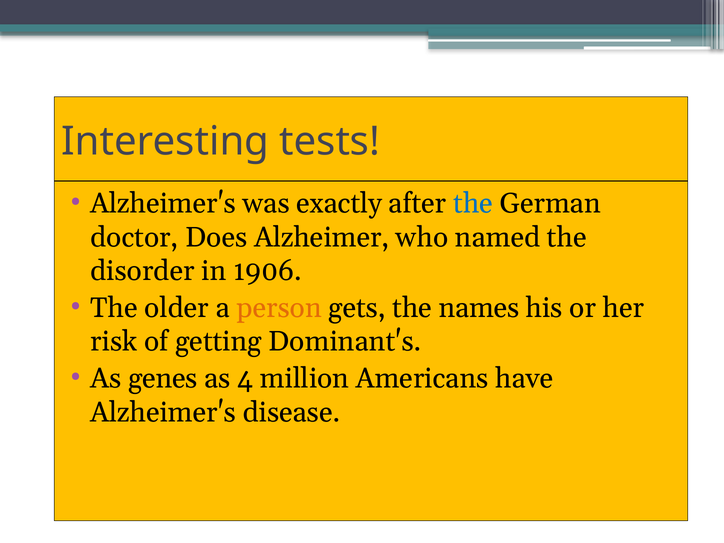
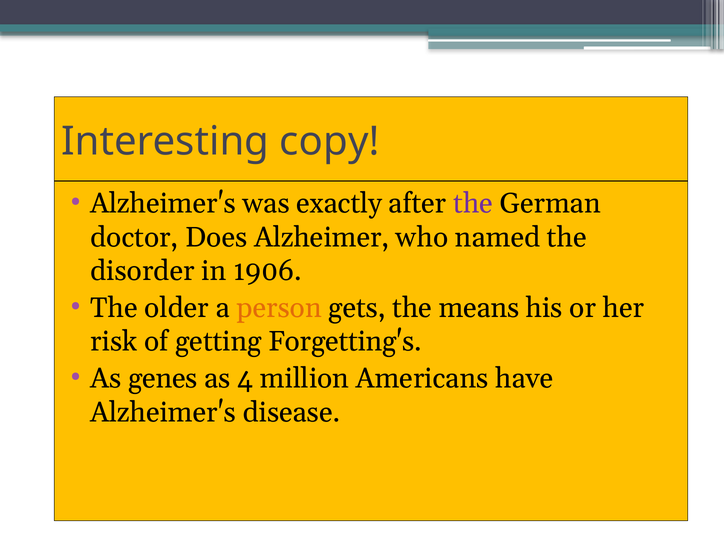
tests: tests -> copy (330, 142)
the colour: blue -> purple (473, 203)
names: names -> means (479, 308)
Dominant's: Dominant's -> Forgetting's (345, 342)
